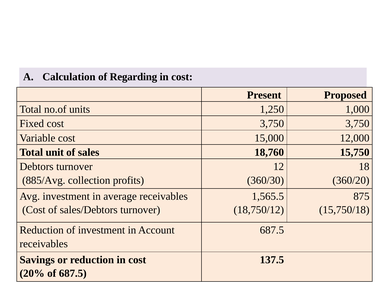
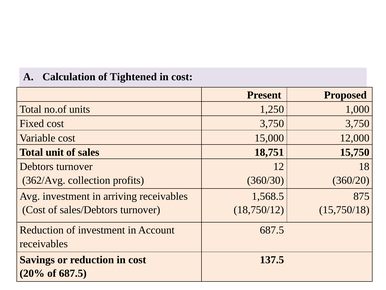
Regarding: Regarding -> Tightened (133, 77)
18,760: 18,760 -> 18,751 (269, 152)
885/Avg: 885/Avg -> 362/Avg (44, 180)
average: average -> arriving (120, 196)
1,565.5: 1,565.5 -> 1,568.5 (268, 196)
